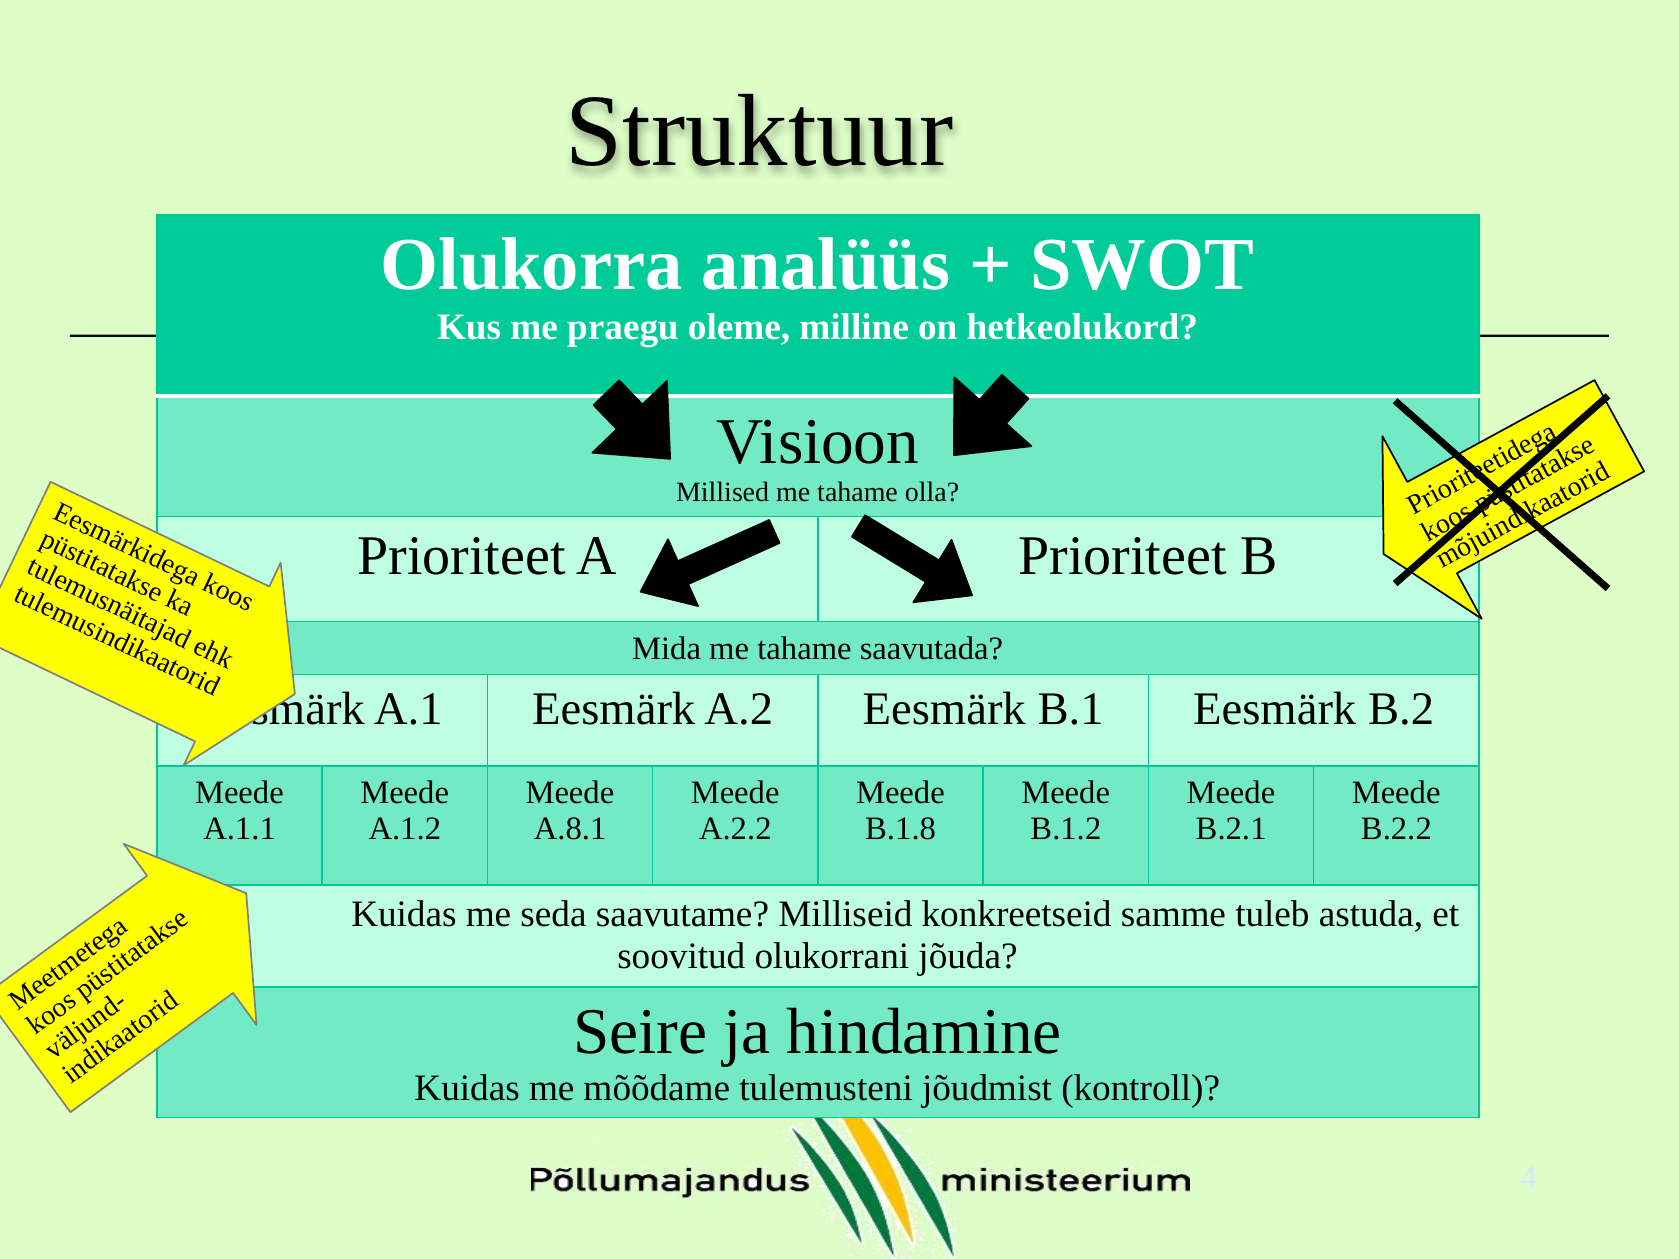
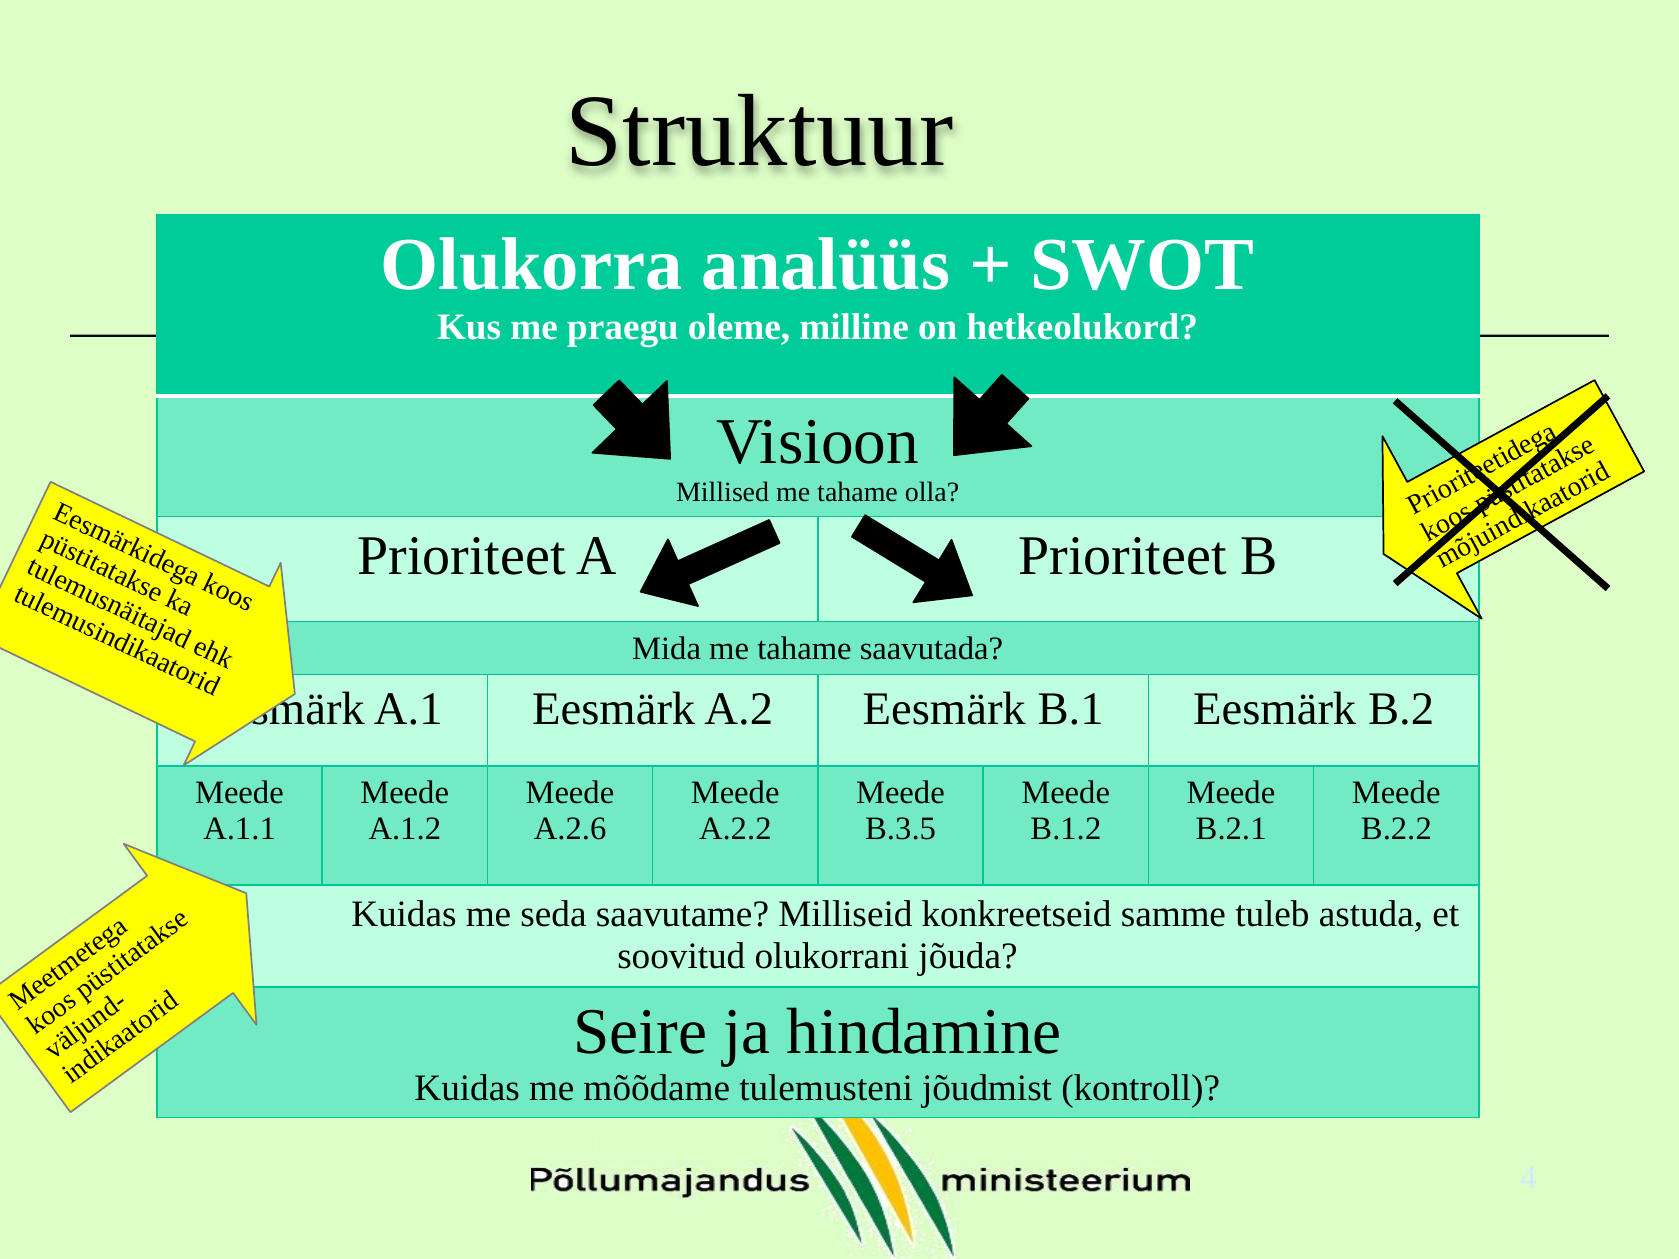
A.8.1: A.8.1 -> A.2.6 (570, 829)
B.1.8: B.1.8 -> B.3.5 (901, 829)
